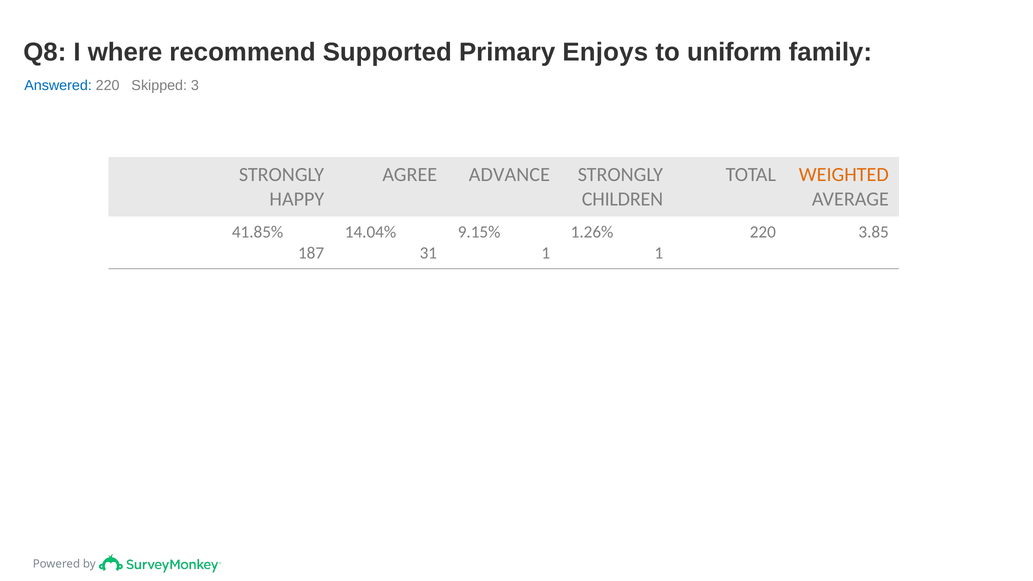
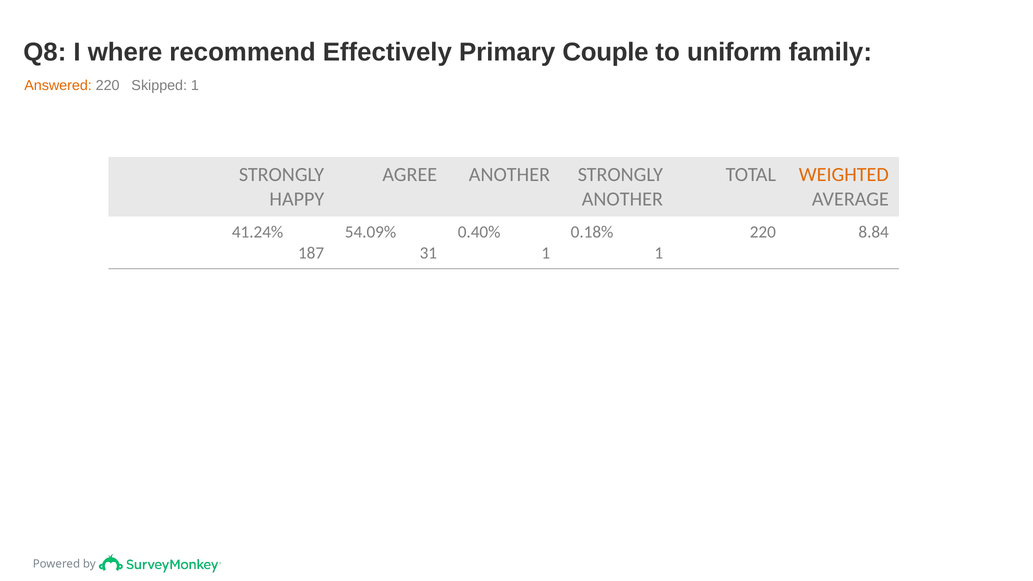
Supported: Supported -> Effectively (387, 52)
Enjoys: Enjoys -> Couple (605, 52)
Answered colour: blue -> orange (58, 86)
Skipped 3: 3 -> 1 (195, 86)
AGREE ADVANCE: ADVANCE -> ANOTHER (509, 175)
CHILDREN: CHILDREN -> ANOTHER (622, 199)
41.85%: 41.85% -> 41.24% (258, 232)
14.04%: 14.04% -> 54.09% (370, 232)
9.15%: 9.15% -> 0.40% (479, 232)
1.26%: 1.26% -> 0.18% (592, 232)
3.85: 3.85 -> 8.84 (874, 232)
